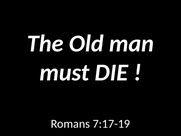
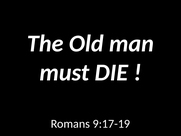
7:17-19: 7:17-19 -> 9:17-19 (111, 124)
